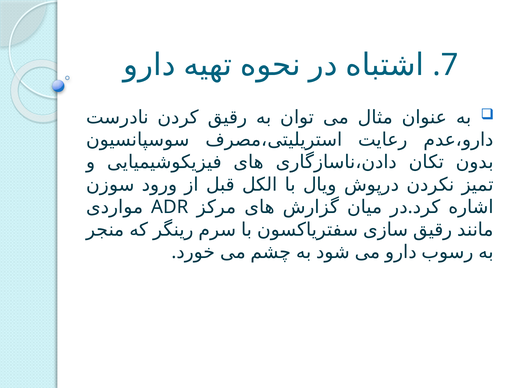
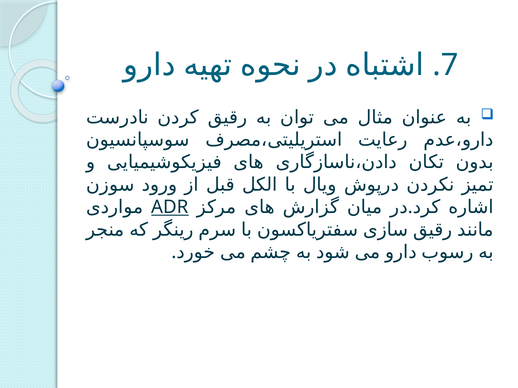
ADR underline: none -> present (170, 207)
